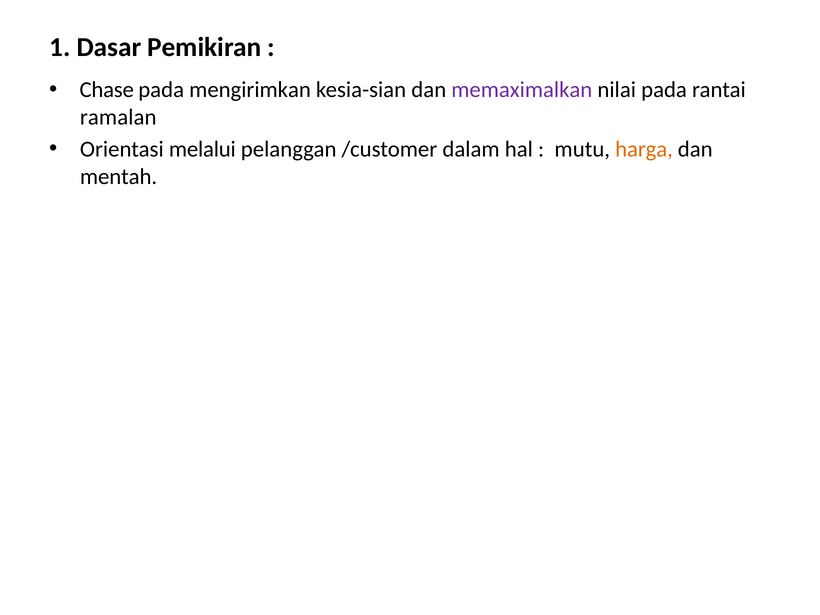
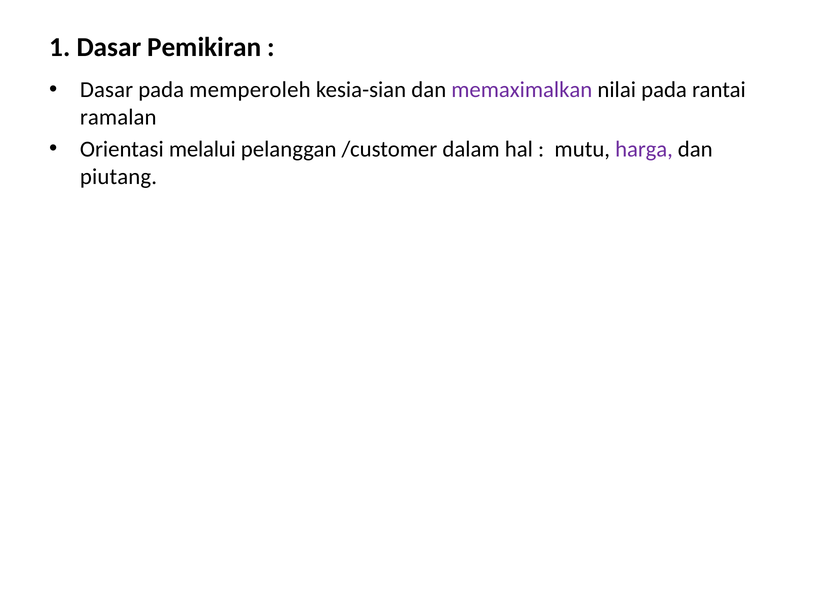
Chase: Chase -> Dasar (107, 90)
mengirimkan: mengirimkan -> memperoleh (250, 90)
harga colour: orange -> purple (644, 149)
mentah: mentah -> piutang (118, 177)
